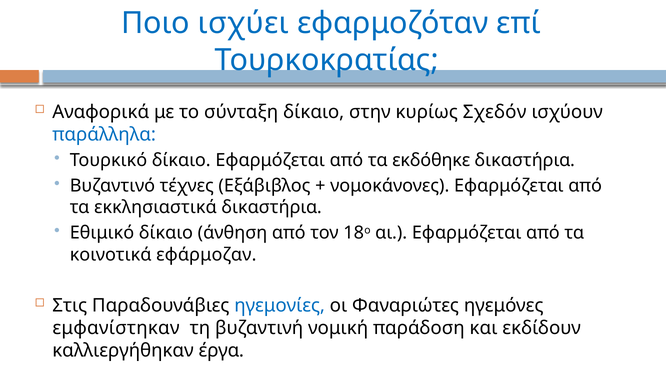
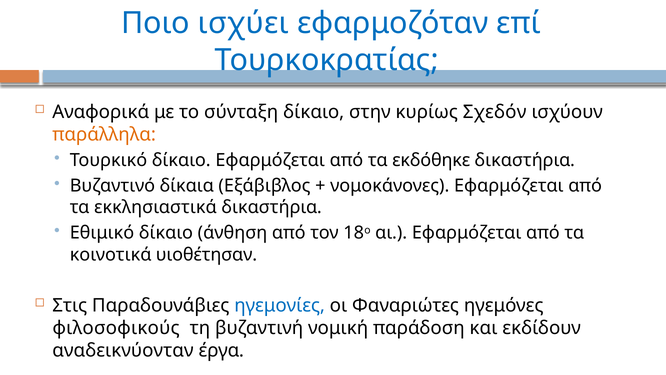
παράλληλα colour: blue -> orange (104, 134)
τέχνες: τέχνες -> δίκαια (187, 186)
εφάρμοζαν: εφάρμοζαν -> υιοθέτησαν (206, 254)
εμφανίστηκαν: εμφανίστηκαν -> φιλοσοφικούς (116, 328)
καλλιεργήθηκαν: καλλιεργήθηκαν -> αναδεικνύονταν (123, 350)
